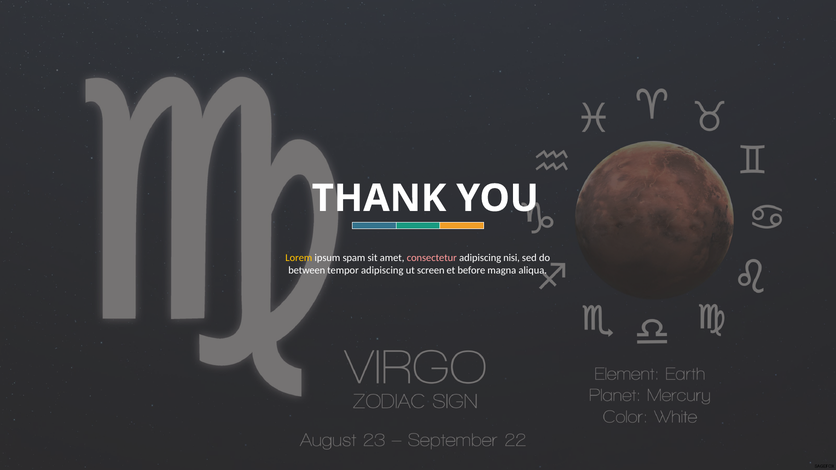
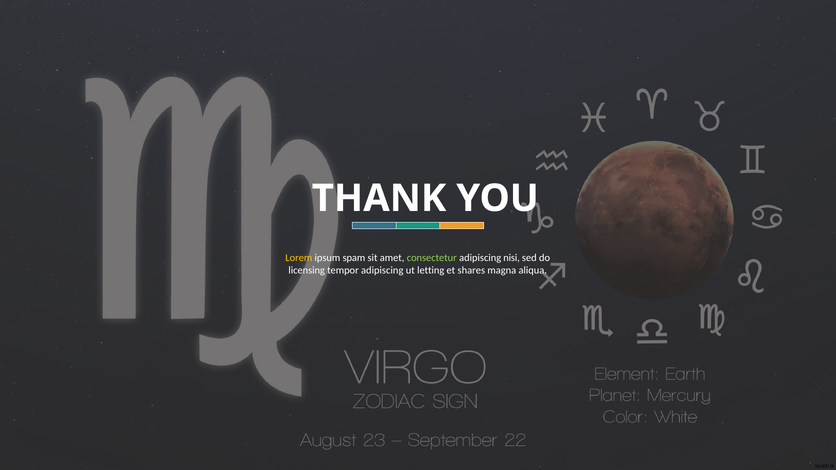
consectetur colour: pink -> light green (432, 258)
between: between -> licensing (307, 271)
screen: screen -> letting (431, 271)
before: before -> shares (471, 271)
